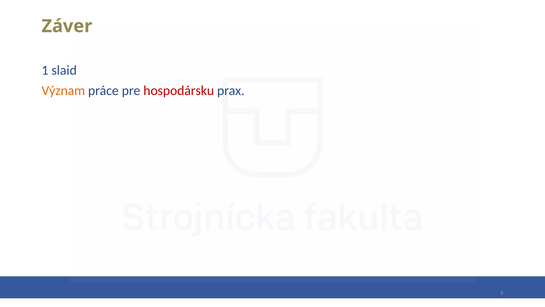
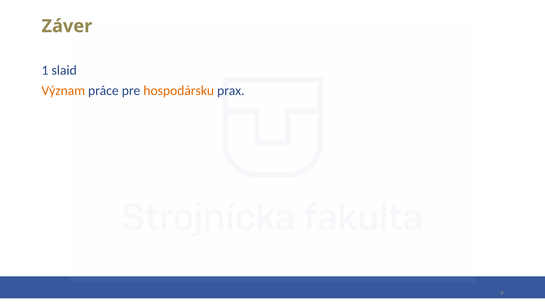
hospodársku colour: red -> orange (179, 90)
